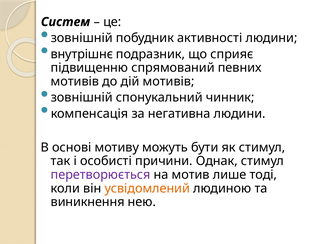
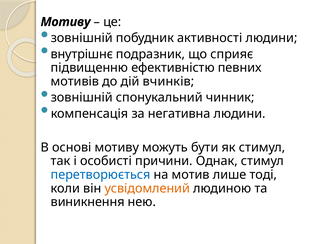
Систем: Систем -> Мотиву (66, 22)
спрямований: спрямований -> ефективністю (173, 68)
дій мотивів: мотивів -> вчинків (169, 81)
перетворюється colour: purple -> blue (101, 175)
